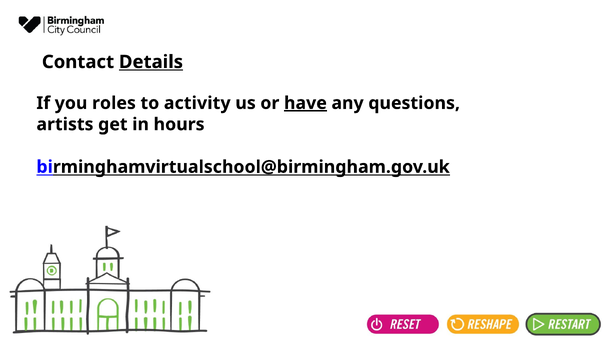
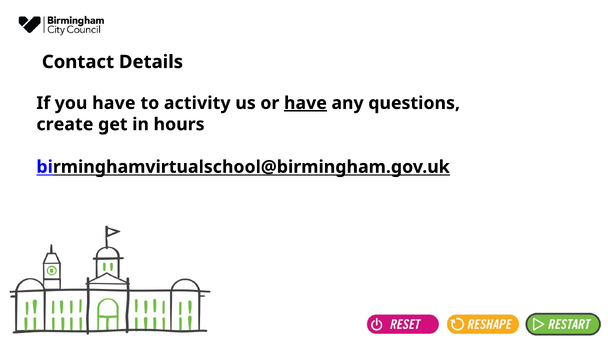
Details underline: present -> none (151, 62)
you roles: roles -> have (114, 103)
artists: artists -> create (65, 124)
